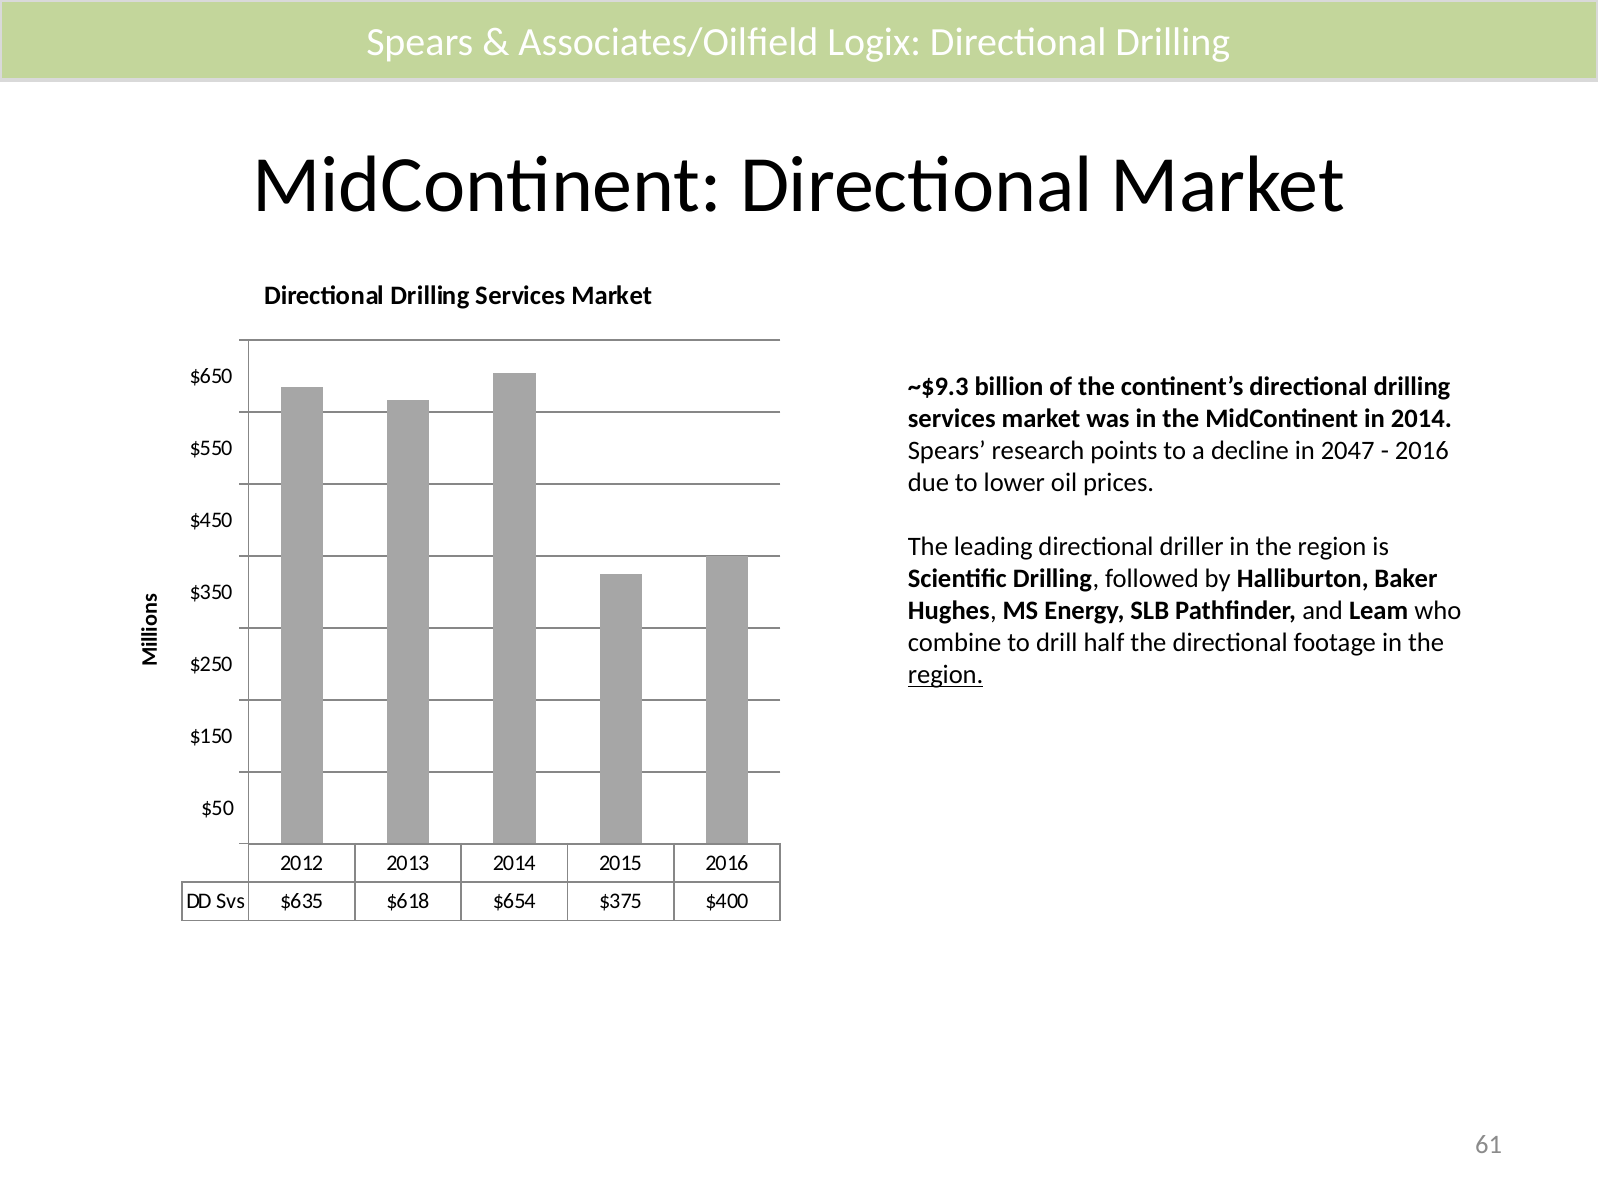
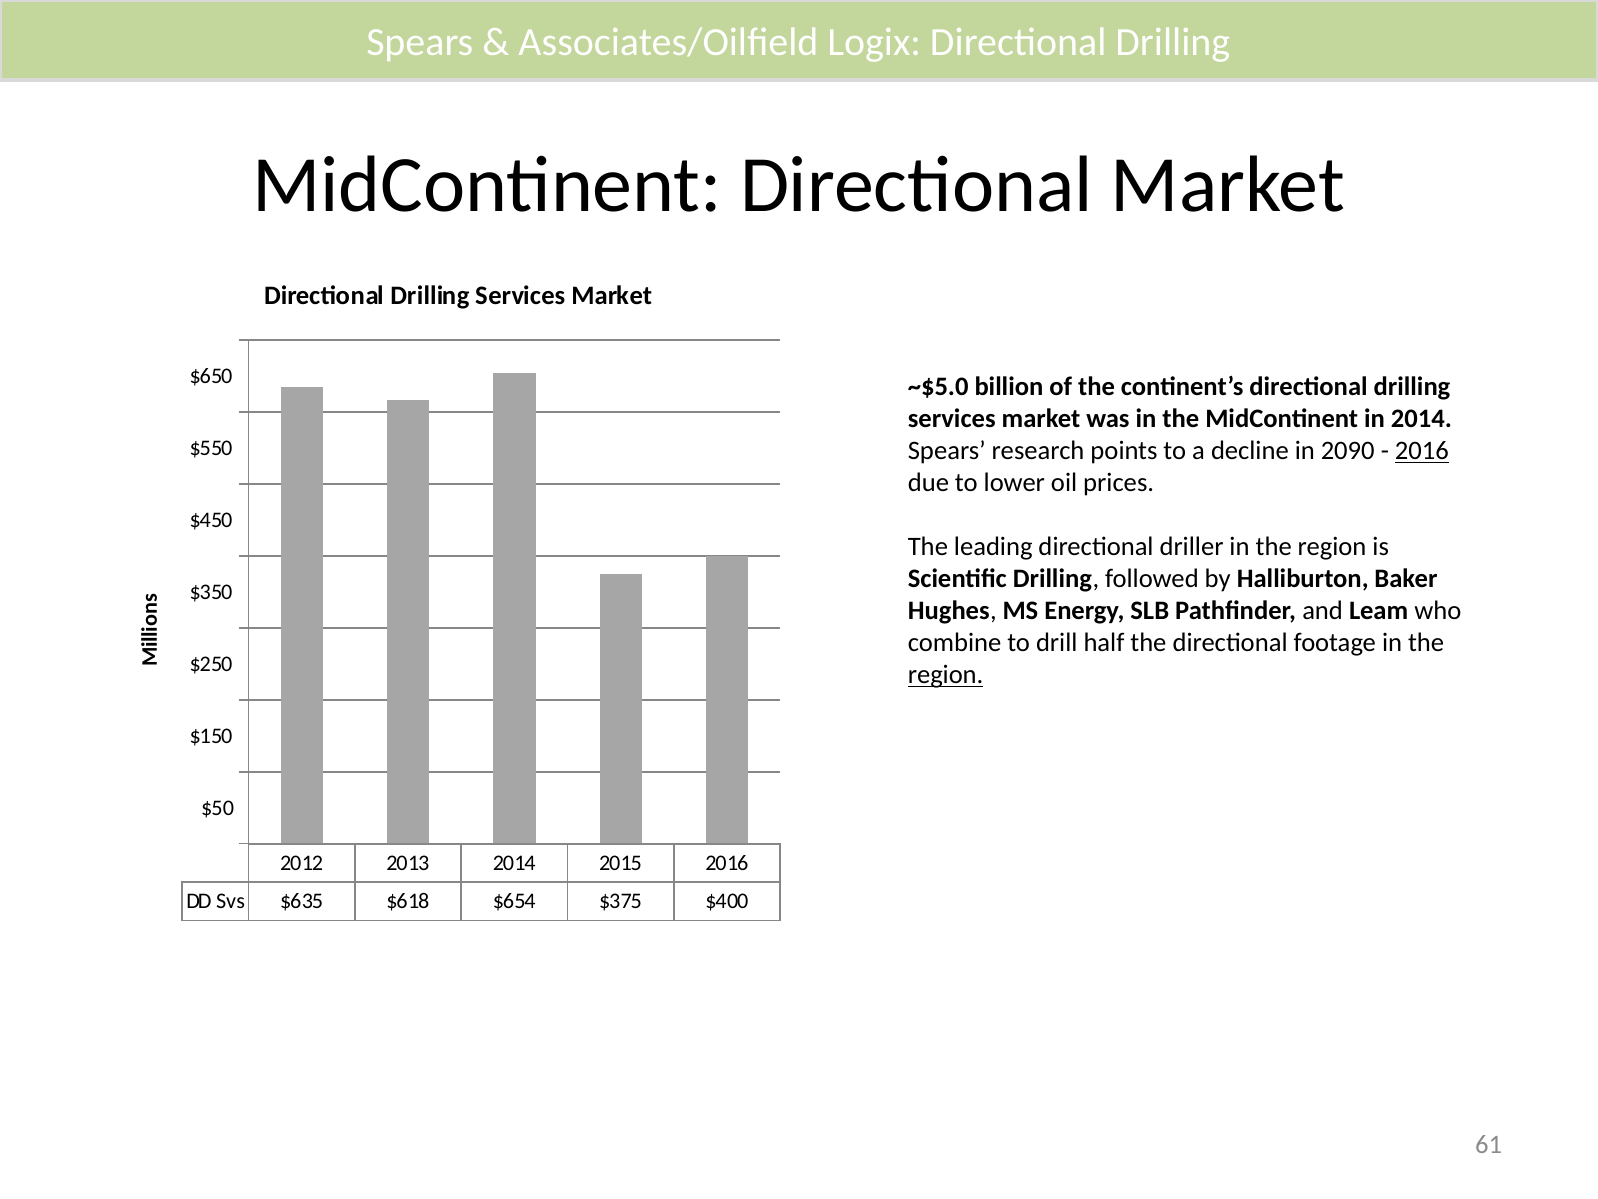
~$9.3: ~$9.3 -> ~$5.0 (938, 387)
2047: 2047 -> 2090 (1348, 451)
2016 underline: none -> present (1422, 451)
